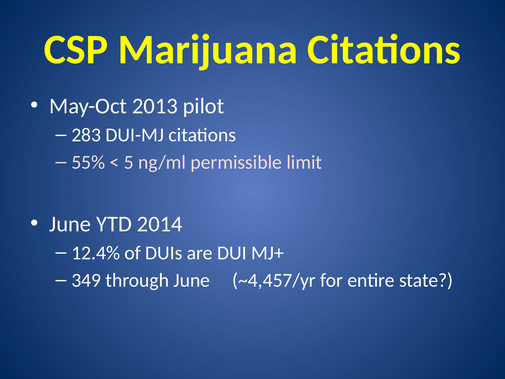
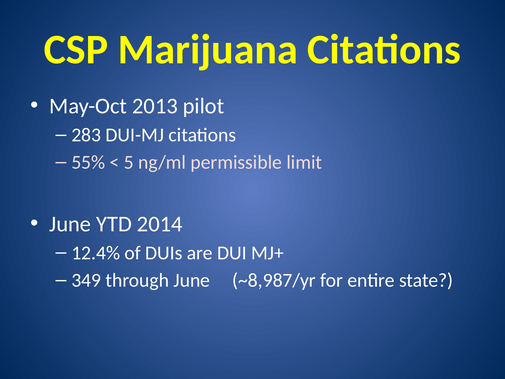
~4,457/yr: ~4,457/yr -> ~8,987/yr (274, 280)
